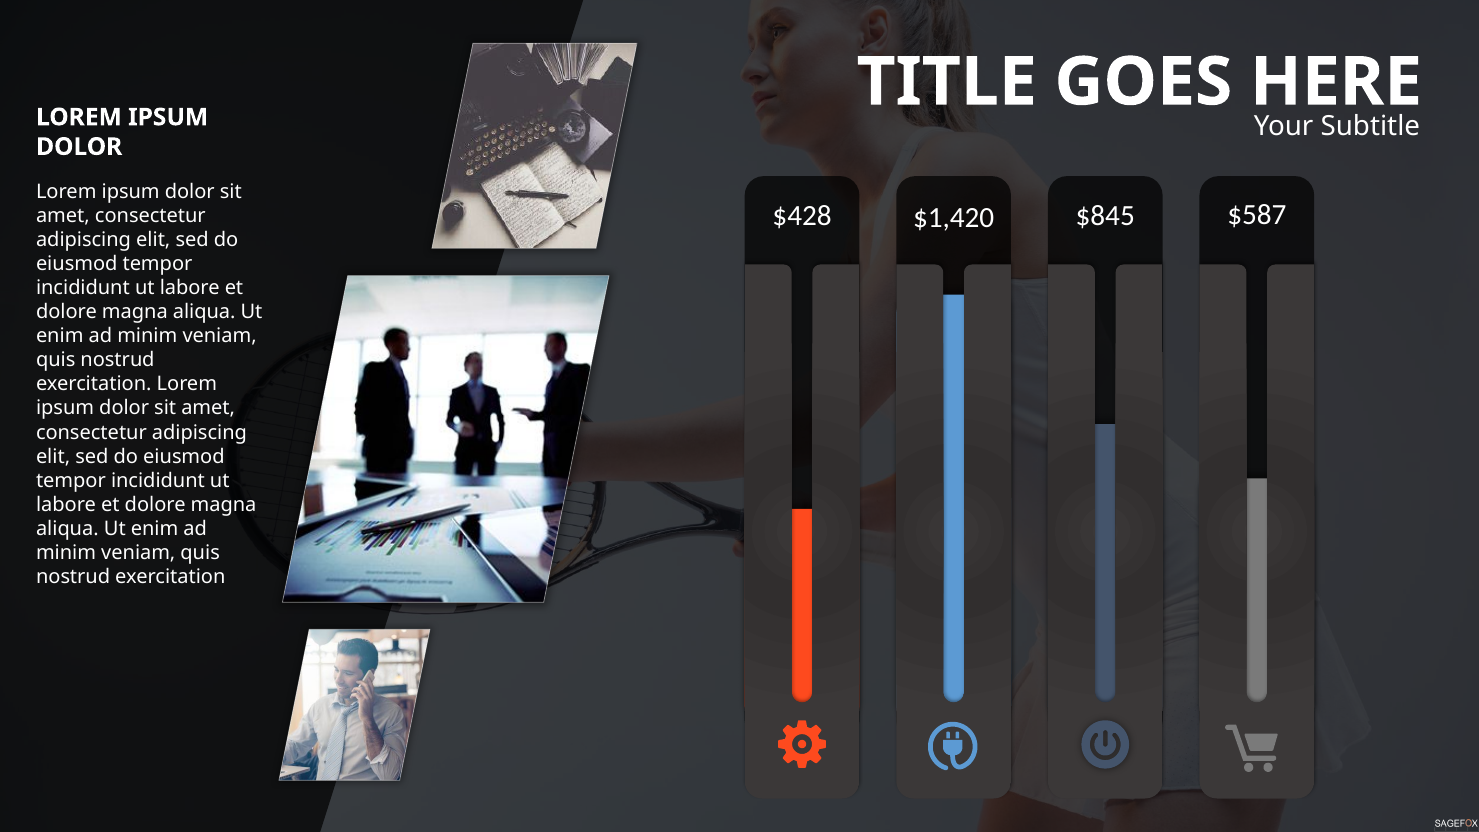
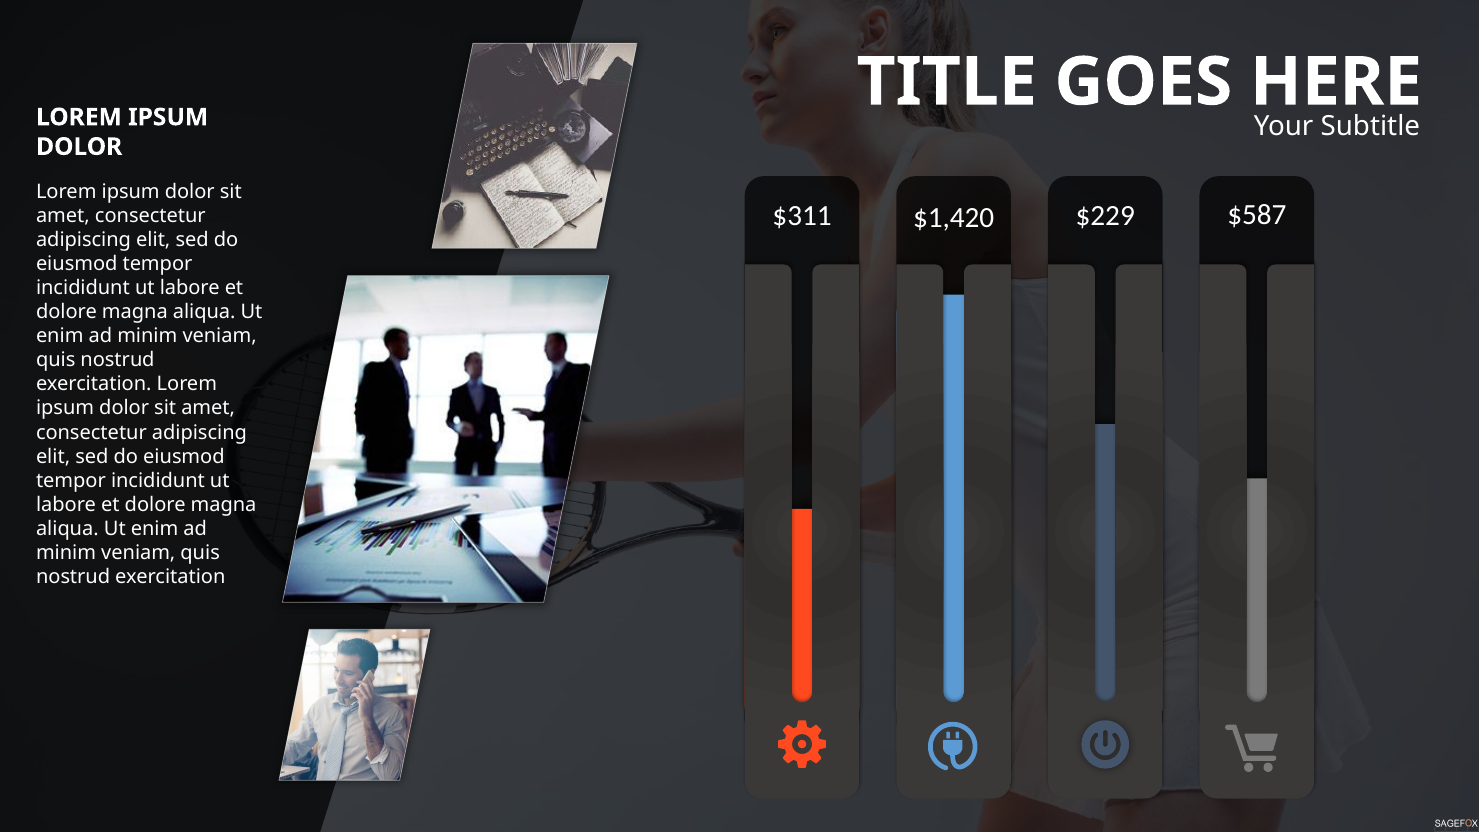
$428: $428 -> $311 (802, 216)
$845: $845 -> $229 (1105, 215)
